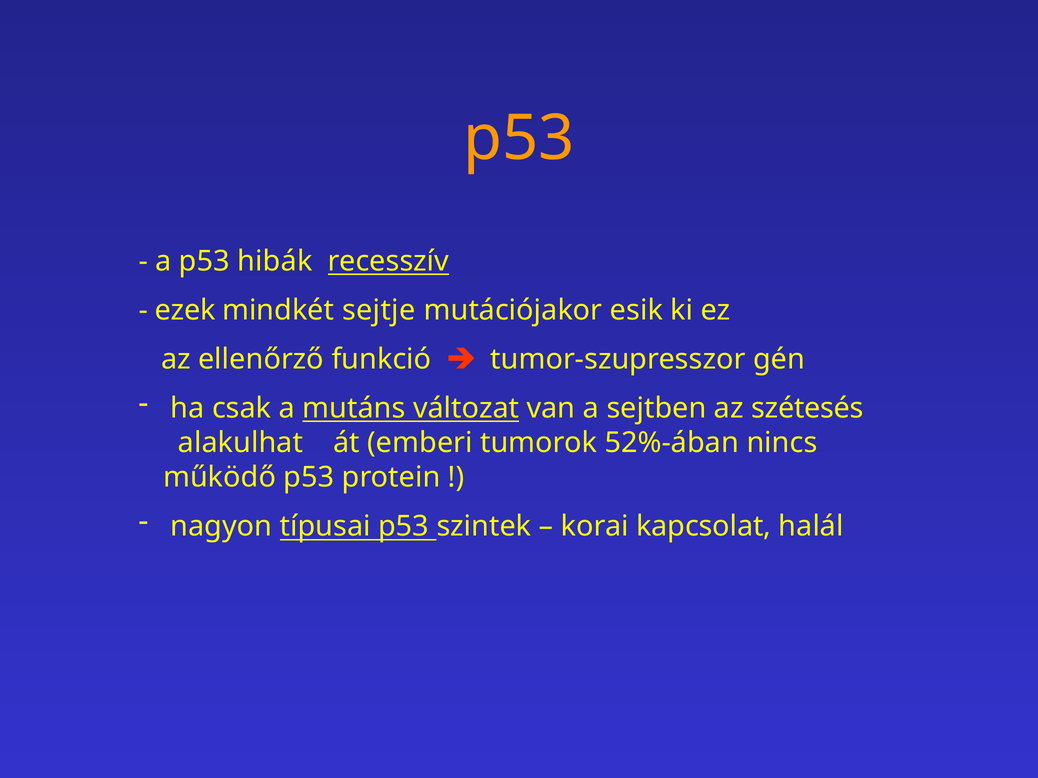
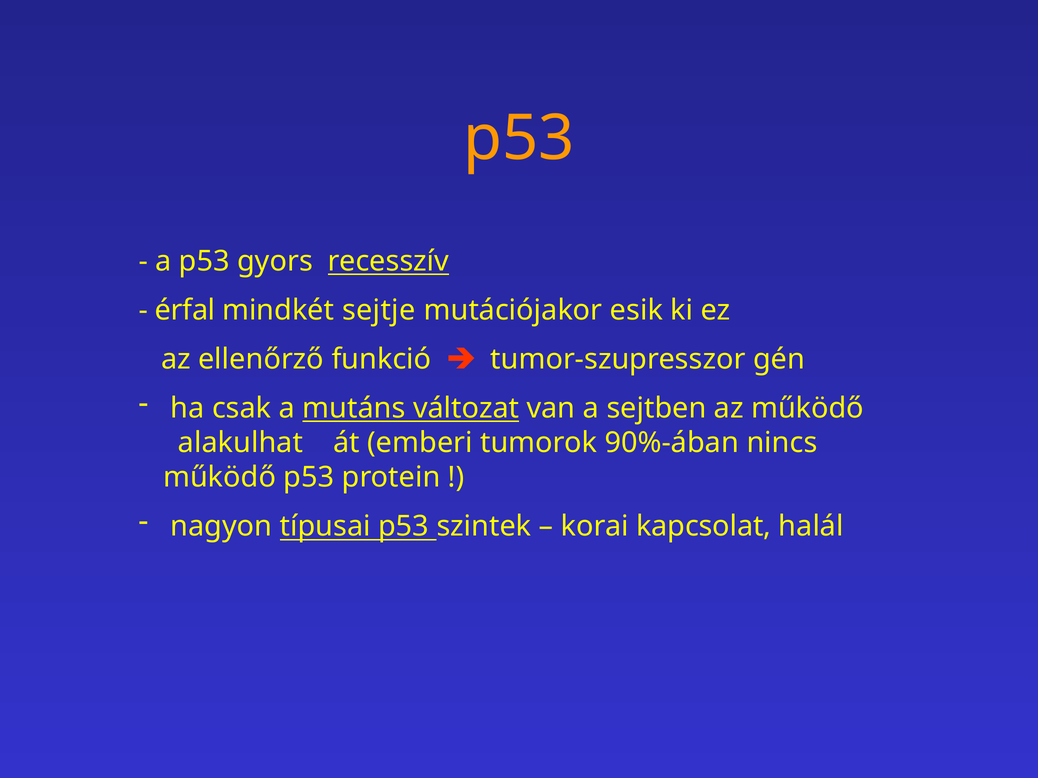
hibák: hibák -> gyors (275, 261)
ezek: ezek -> érfal (185, 310)
az szétesés: szétesés -> működő (808, 409)
52%-ában: 52%-ában -> 90%-ában (672, 443)
